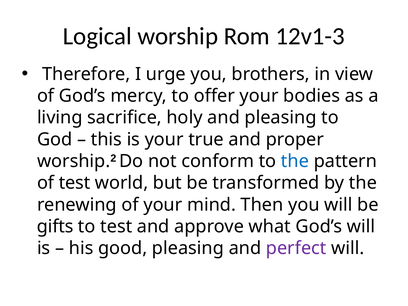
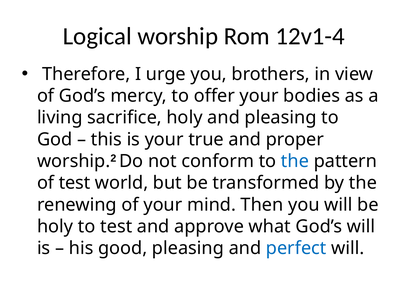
12v1-3: 12v1-3 -> 12v1-4 (310, 36)
gifts: gifts -> holy (55, 226)
perfect colour: purple -> blue (296, 248)
